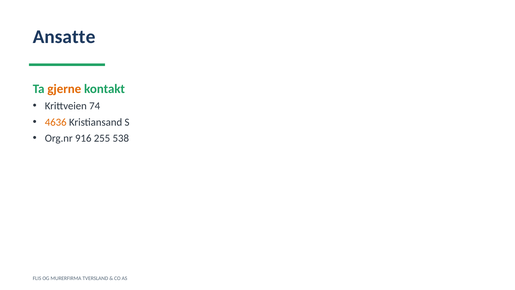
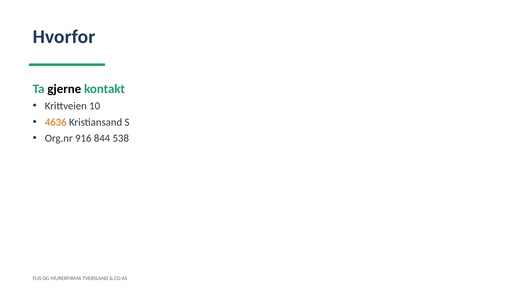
Ansatte: Ansatte -> Hvorfor (64, 37)
gjerne colour: orange -> black (64, 89)
74: 74 -> 10 (95, 106)
255: 255 -> 844 (102, 138)
